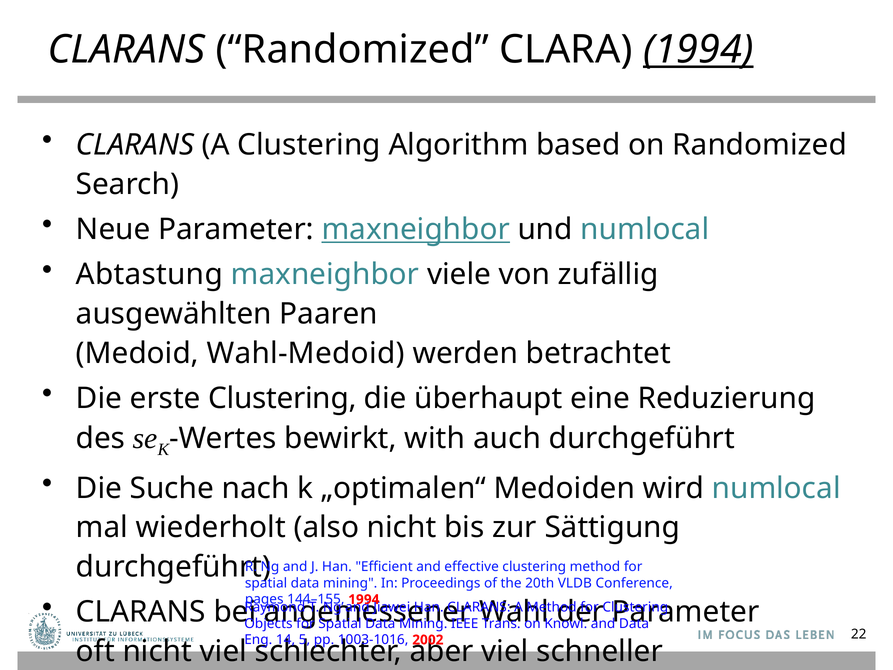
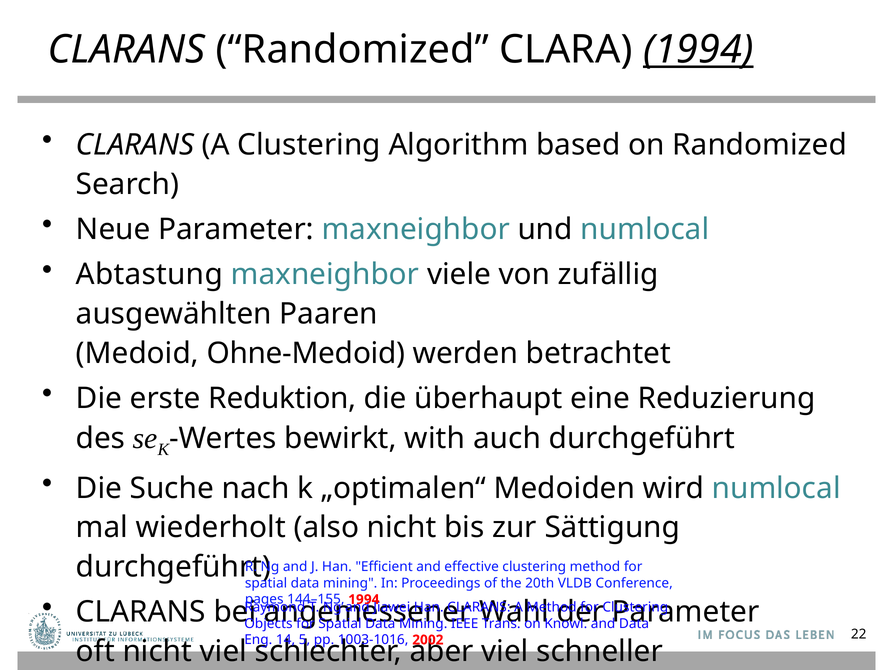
maxneighbor underline: present -> none (416, 229)
Wahl-Medoid: Wahl-Medoid -> Ohne-Medoid (306, 353)
erste Clustering: Clustering -> Reduktion (282, 398)
